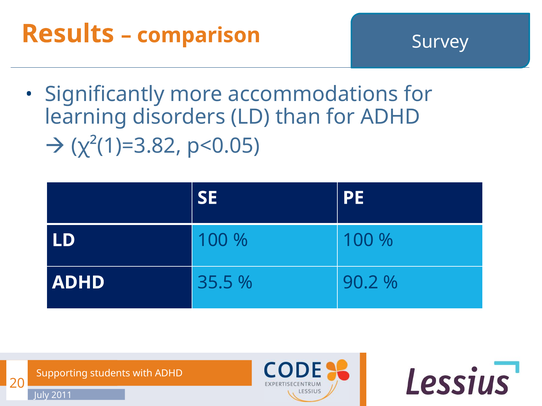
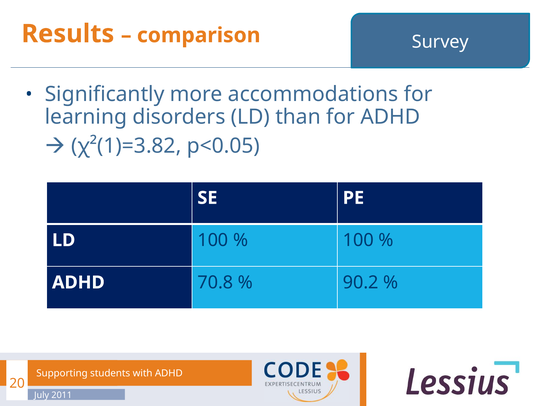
35.5: 35.5 -> 70.8 (215, 283)
